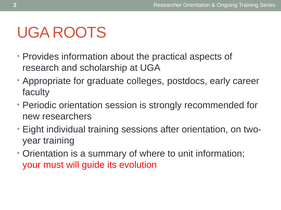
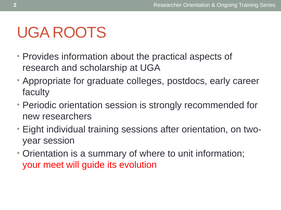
training: training -> session (59, 141)
must: must -> meet (53, 165)
